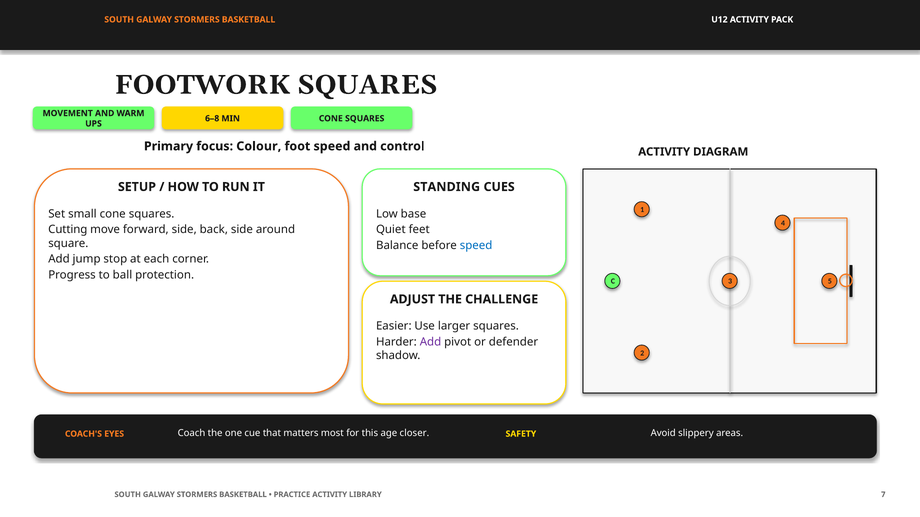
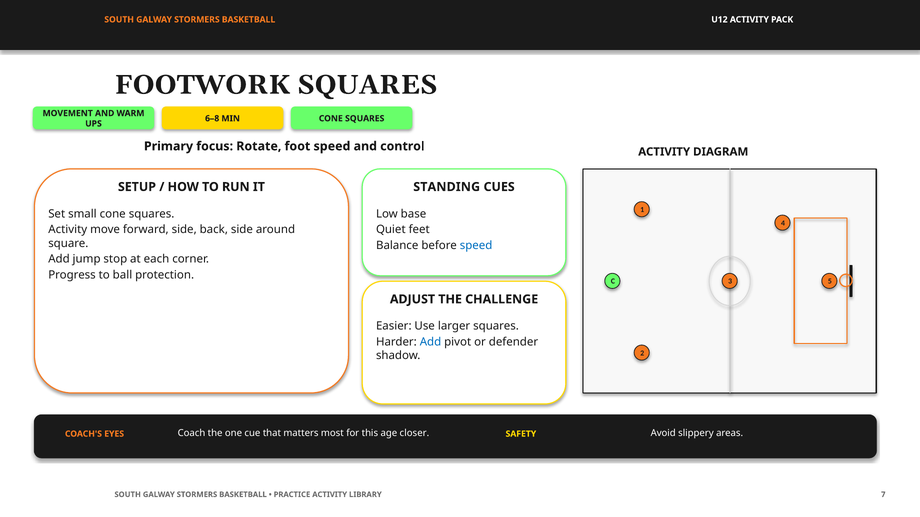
Colour: Colour -> Rotate (259, 146)
Cutting: Cutting -> Activity (68, 230)
Add colour: purple -> blue (431, 342)
